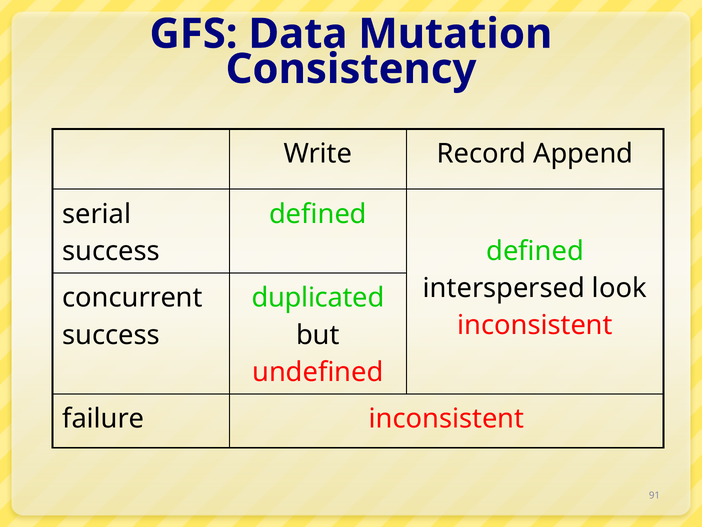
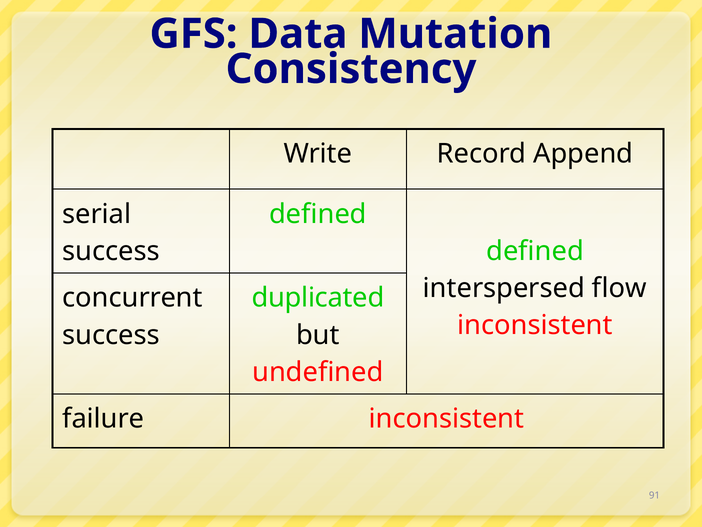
look: look -> flow (619, 288)
